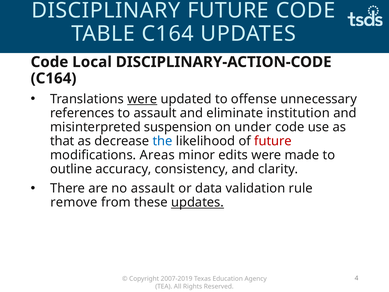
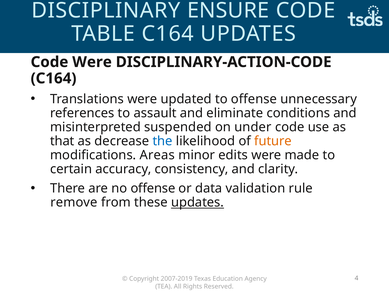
DISCIPLINARY FUTURE: FUTURE -> ENSURE (228, 10)
Code Local: Local -> Were (92, 62)
were underline: present -> none (142, 99)
institution: institution -> conditions (298, 113)
suspension: suspension -> suspended (178, 127)
future colour: red -> orange (273, 141)
outline: outline -> certain (71, 169)
no assault: assault -> offense (153, 188)
